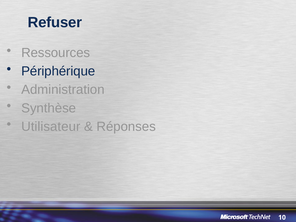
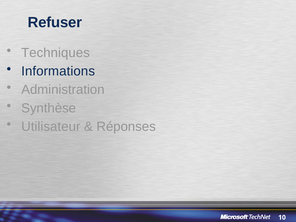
Ressources: Ressources -> Techniques (56, 53)
Périphérique: Périphérique -> Informations (58, 71)
